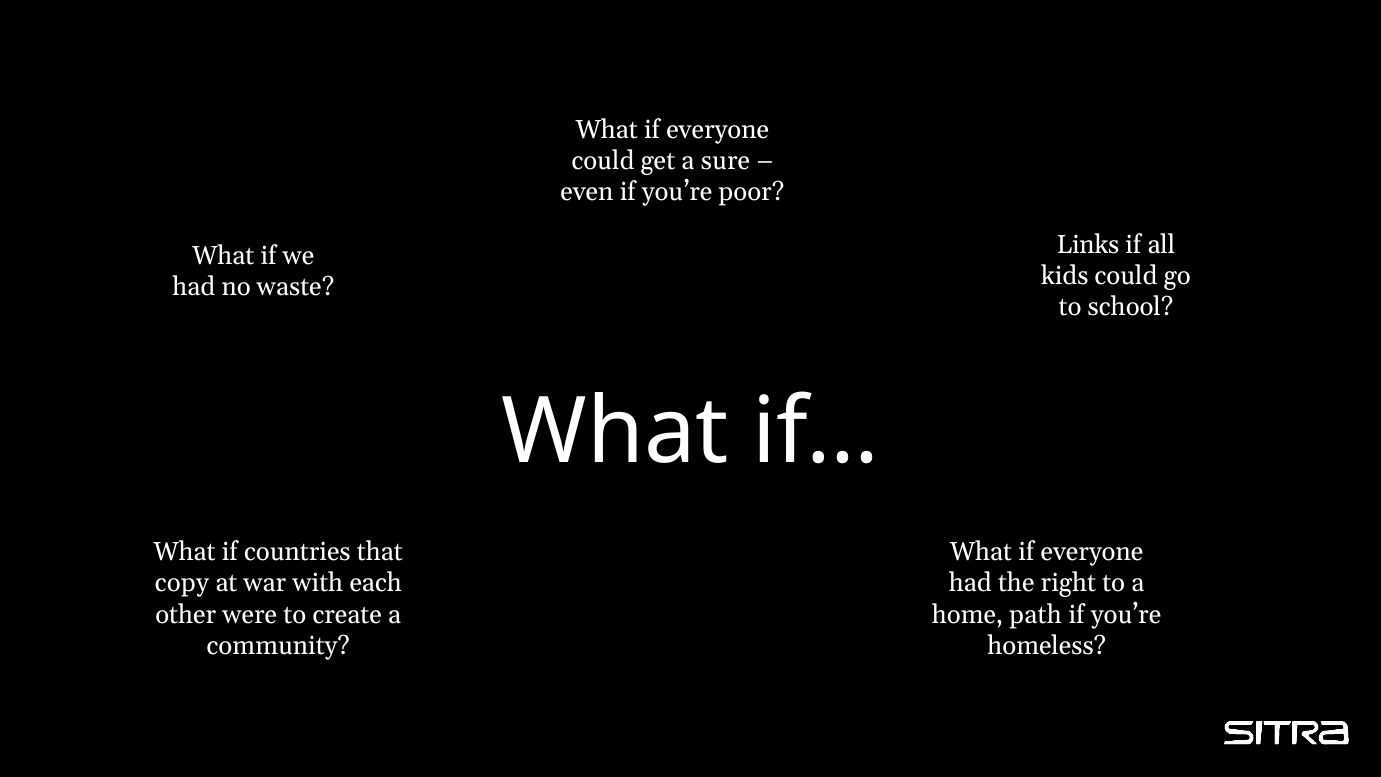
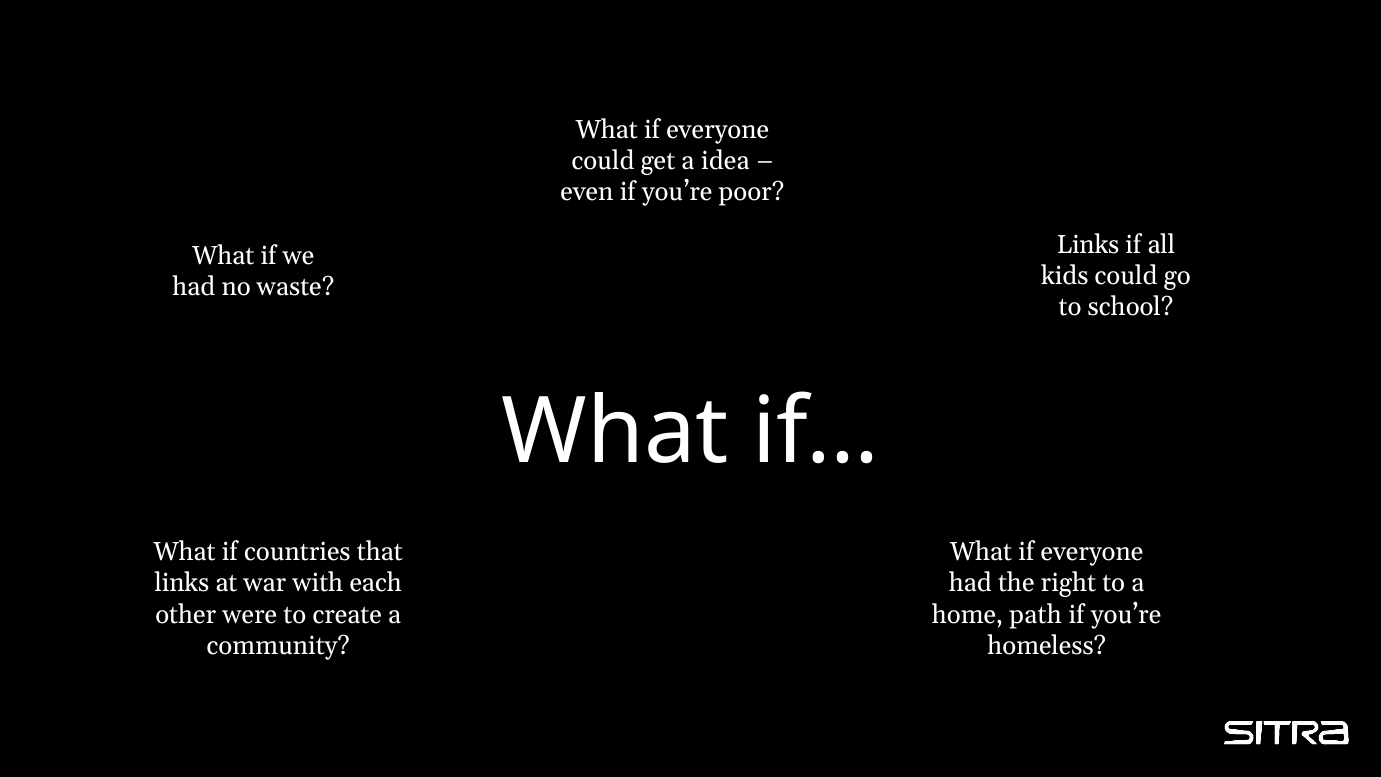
sure: sure -> idea (725, 161)
copy: copy -> links (182, 583)
